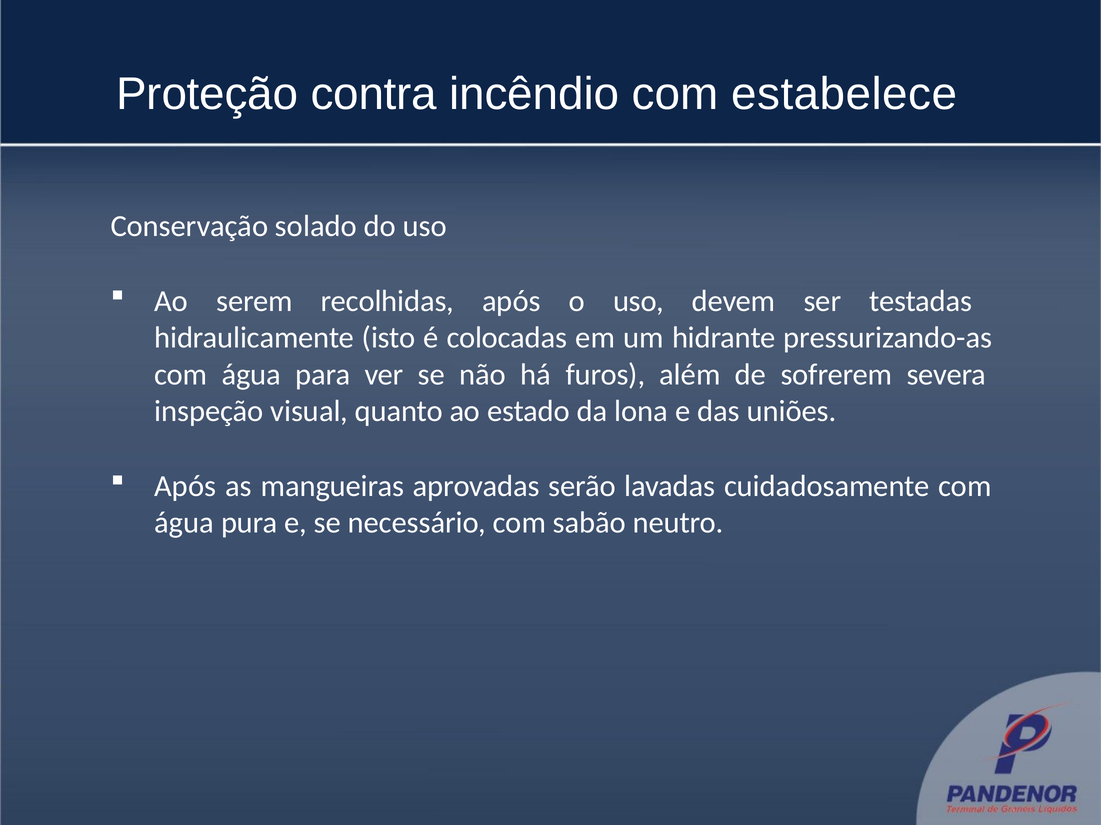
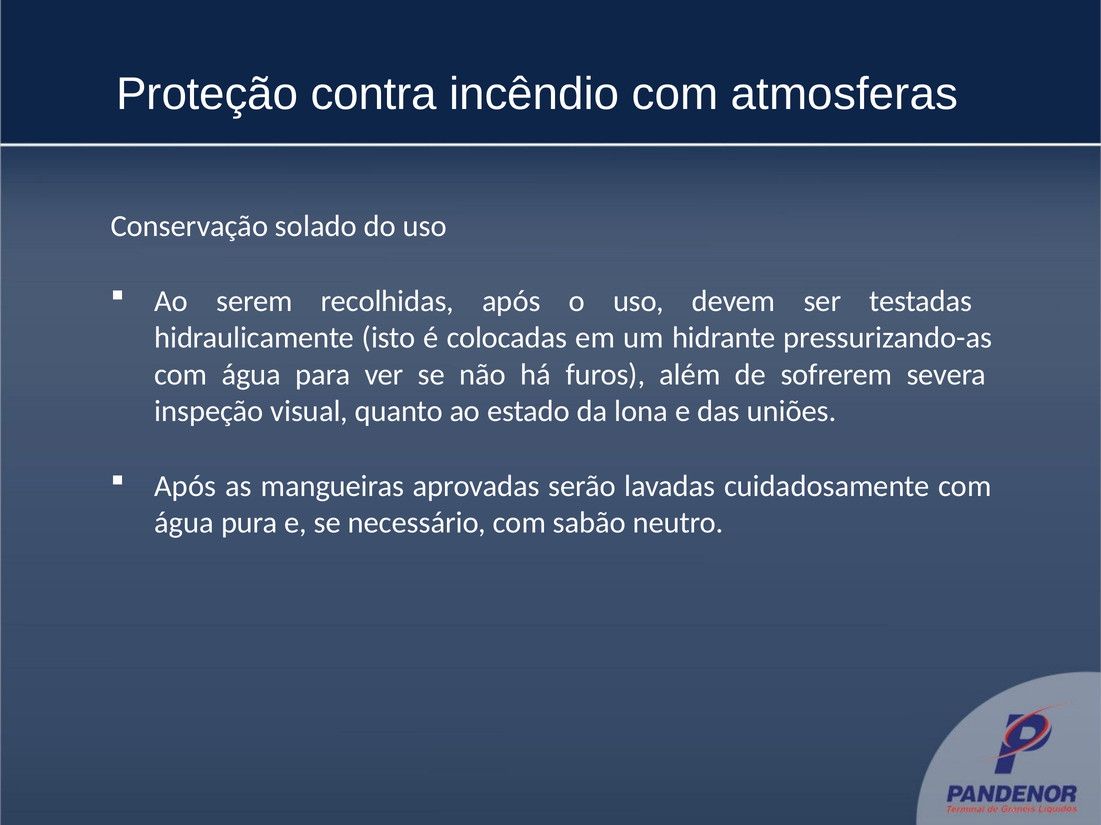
estabelece: estabelece -> atmosferas (845, 94)
